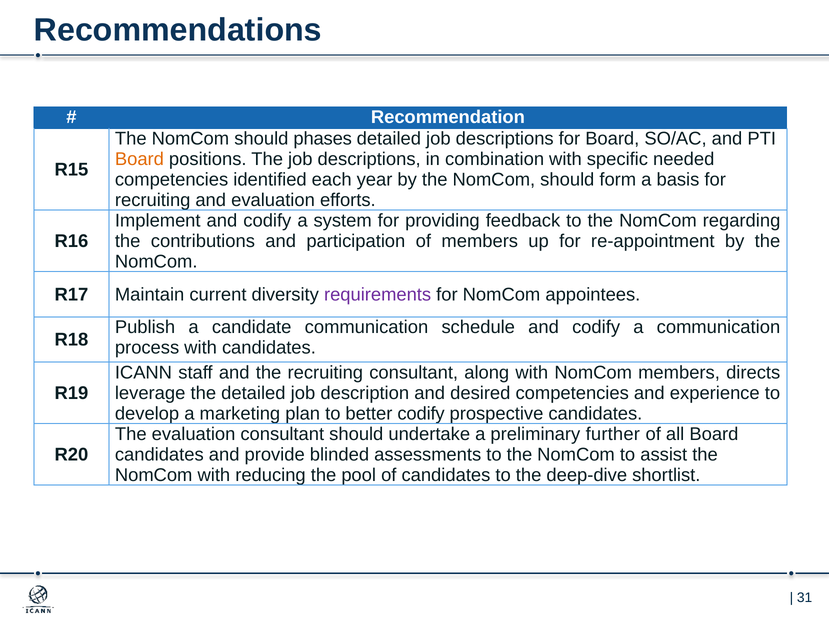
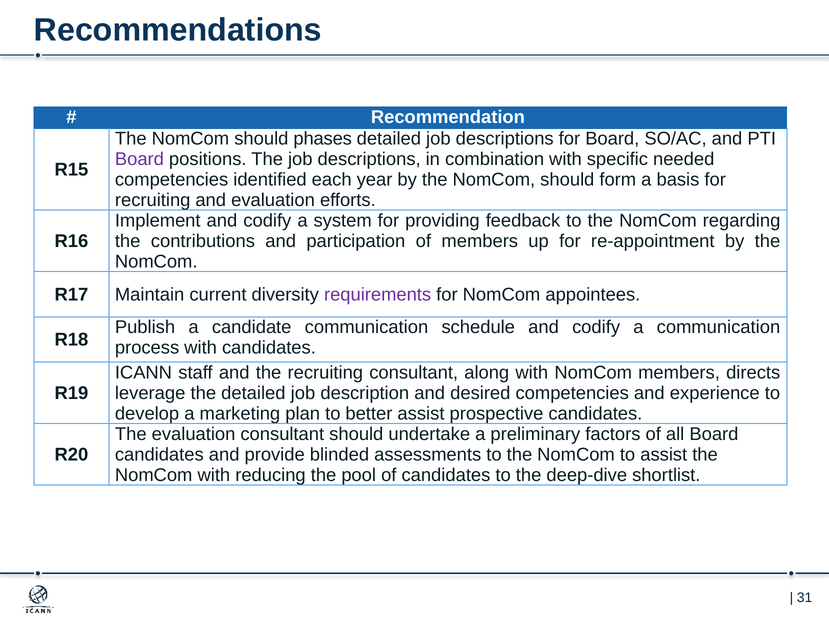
Board colour: orange -> purple (139, 159)
better codify: codify -> assist (421, 413)
further: further -> factors (613, 434)
